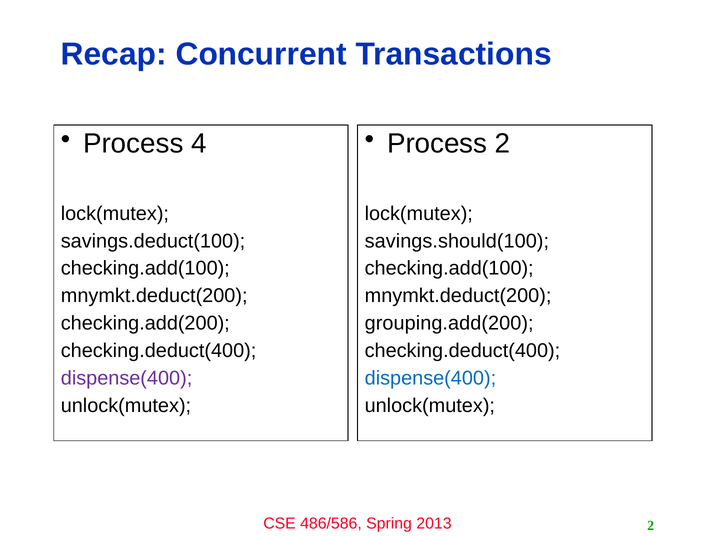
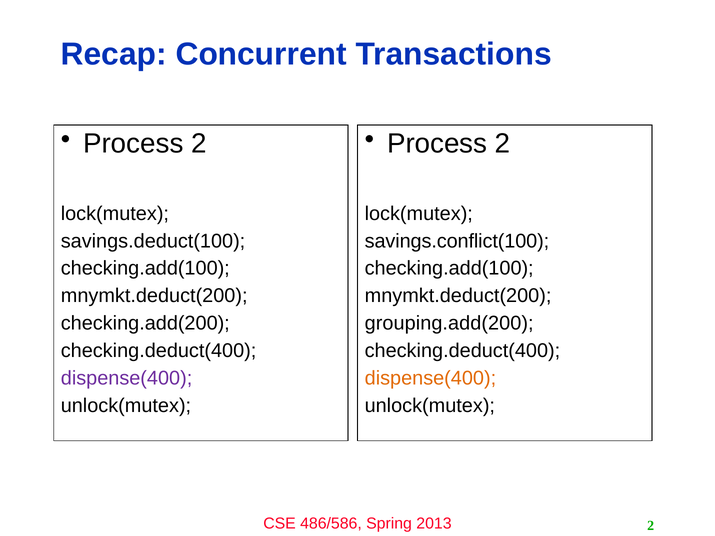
4: 4 -> 2 (199, 144)
savings.should(100: savings.should(100 -> savings.conflict(100 (457, 241)
dispense(400 colour: blue -> orange (430, 378)
